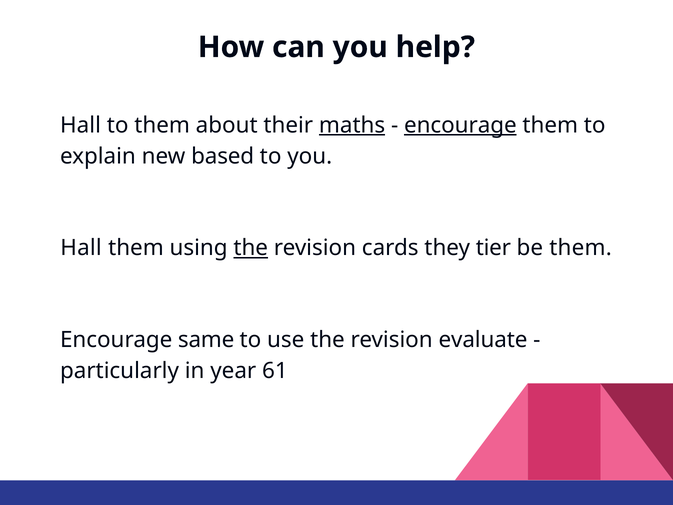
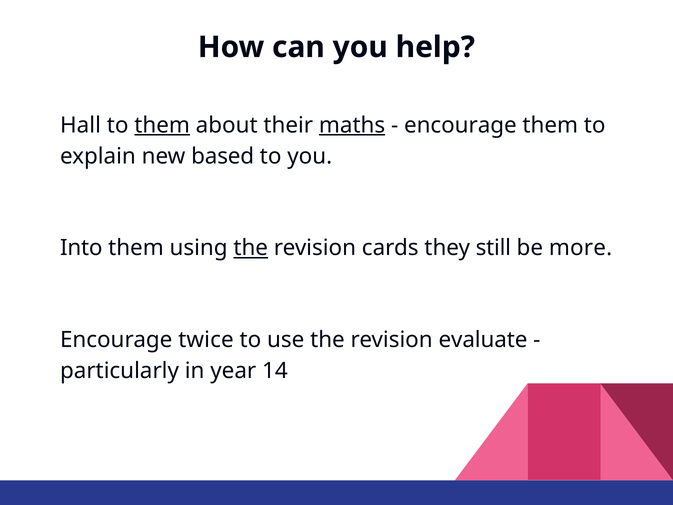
them underline: none -> present (162, 125)
encourage underline: present -> none (460, 125)
Hall: Hall -> Into (81, 248)
tier: tier -> still (493, 248)
be them: them -> more (581, 248)
same: same -> twice (206, 340)
61: 61 -> 14 (275, 371)
